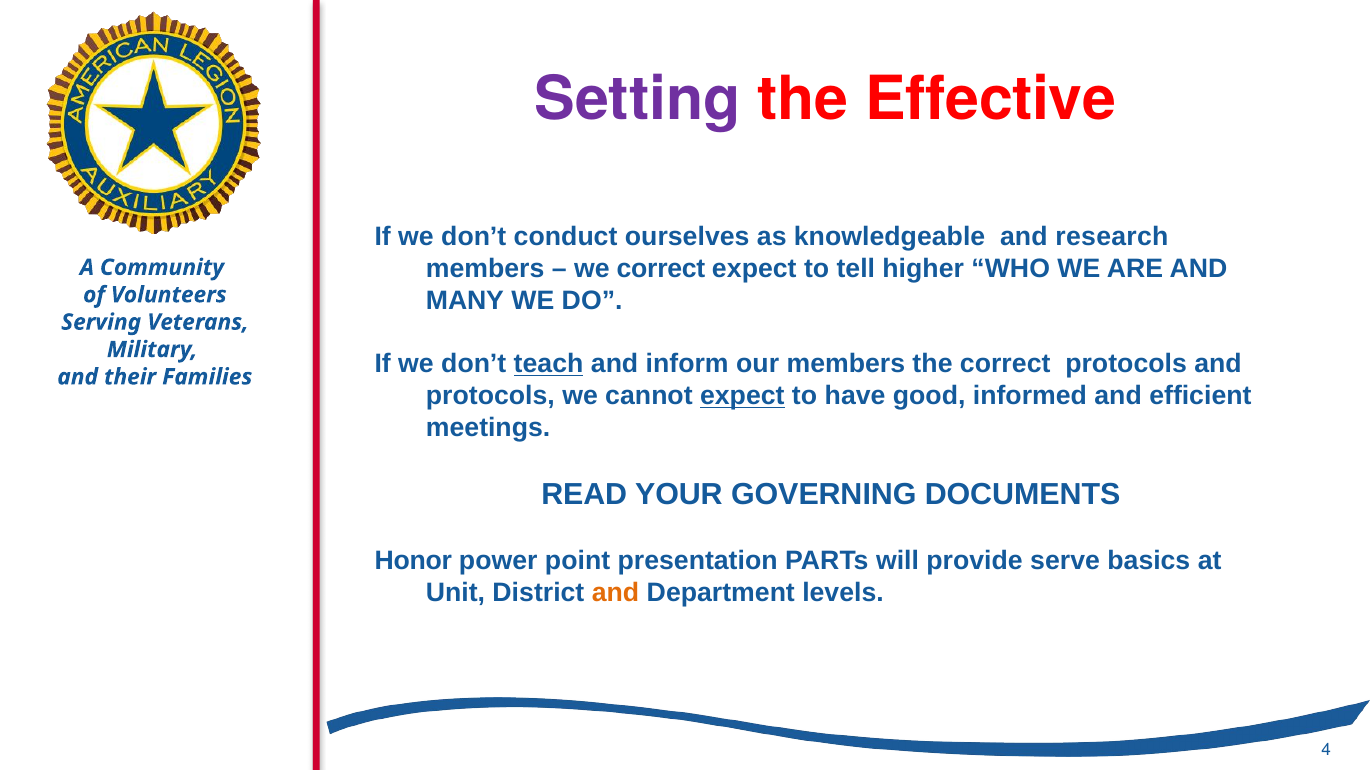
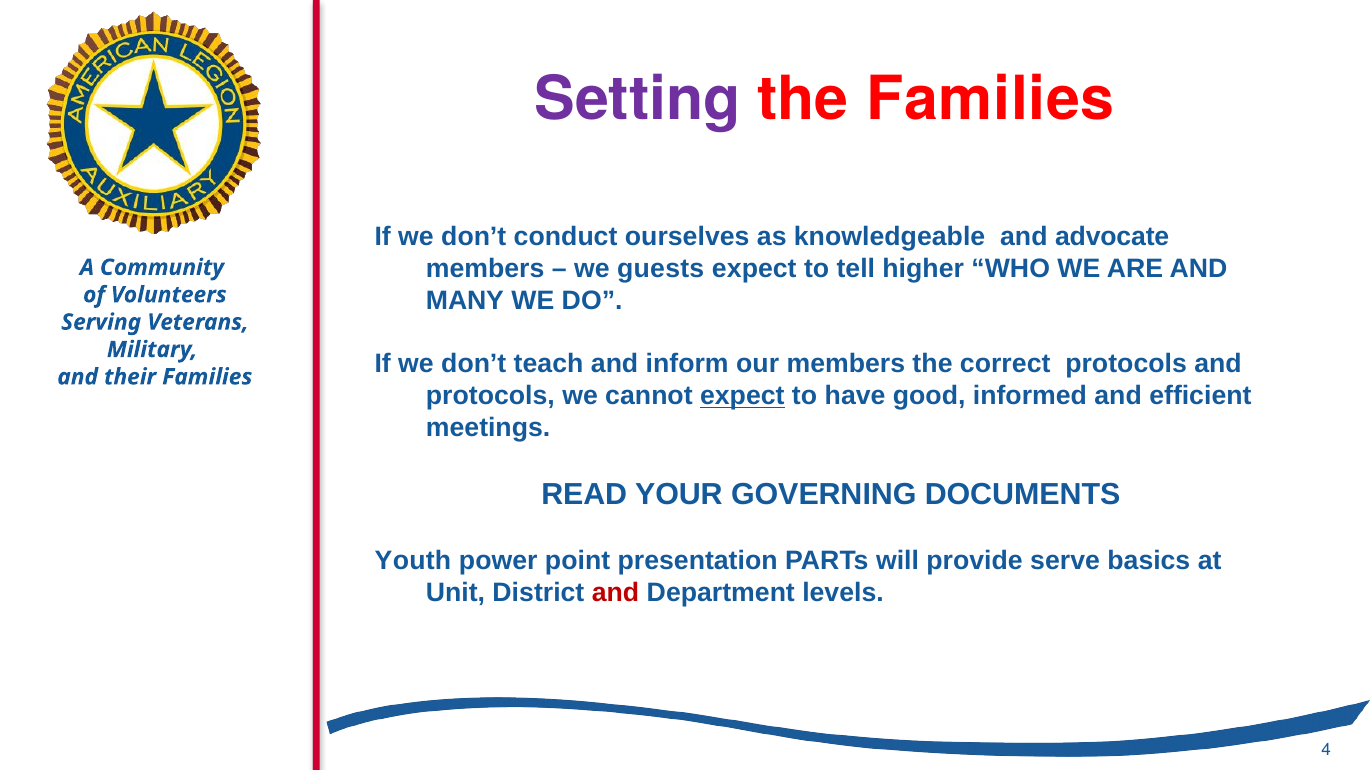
the Effective: Effective -> Families (991, 99)
research: research -> advocate (1112, 237)
we correct: correct -> guests (661, 268)
teach underline: present -> none (549, 364)
Honor: Honor -> Youth (413, 561)
and colour: orange -> red (616, 593)
